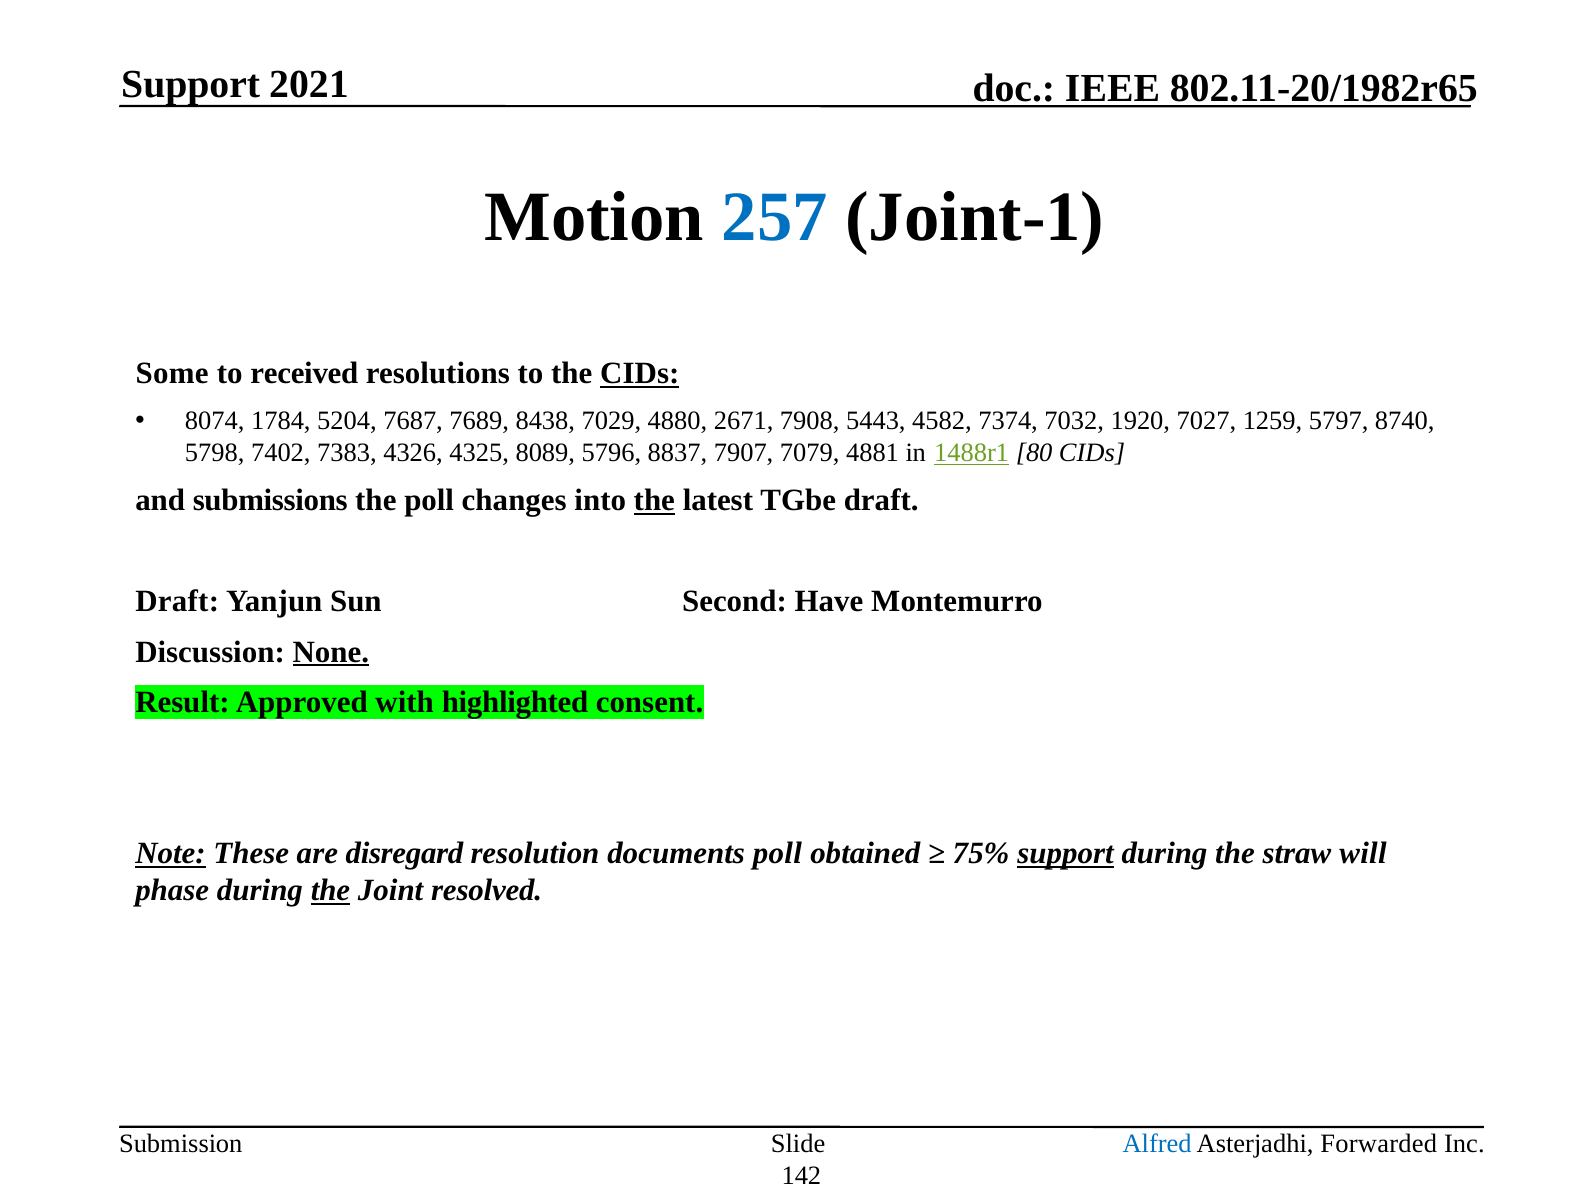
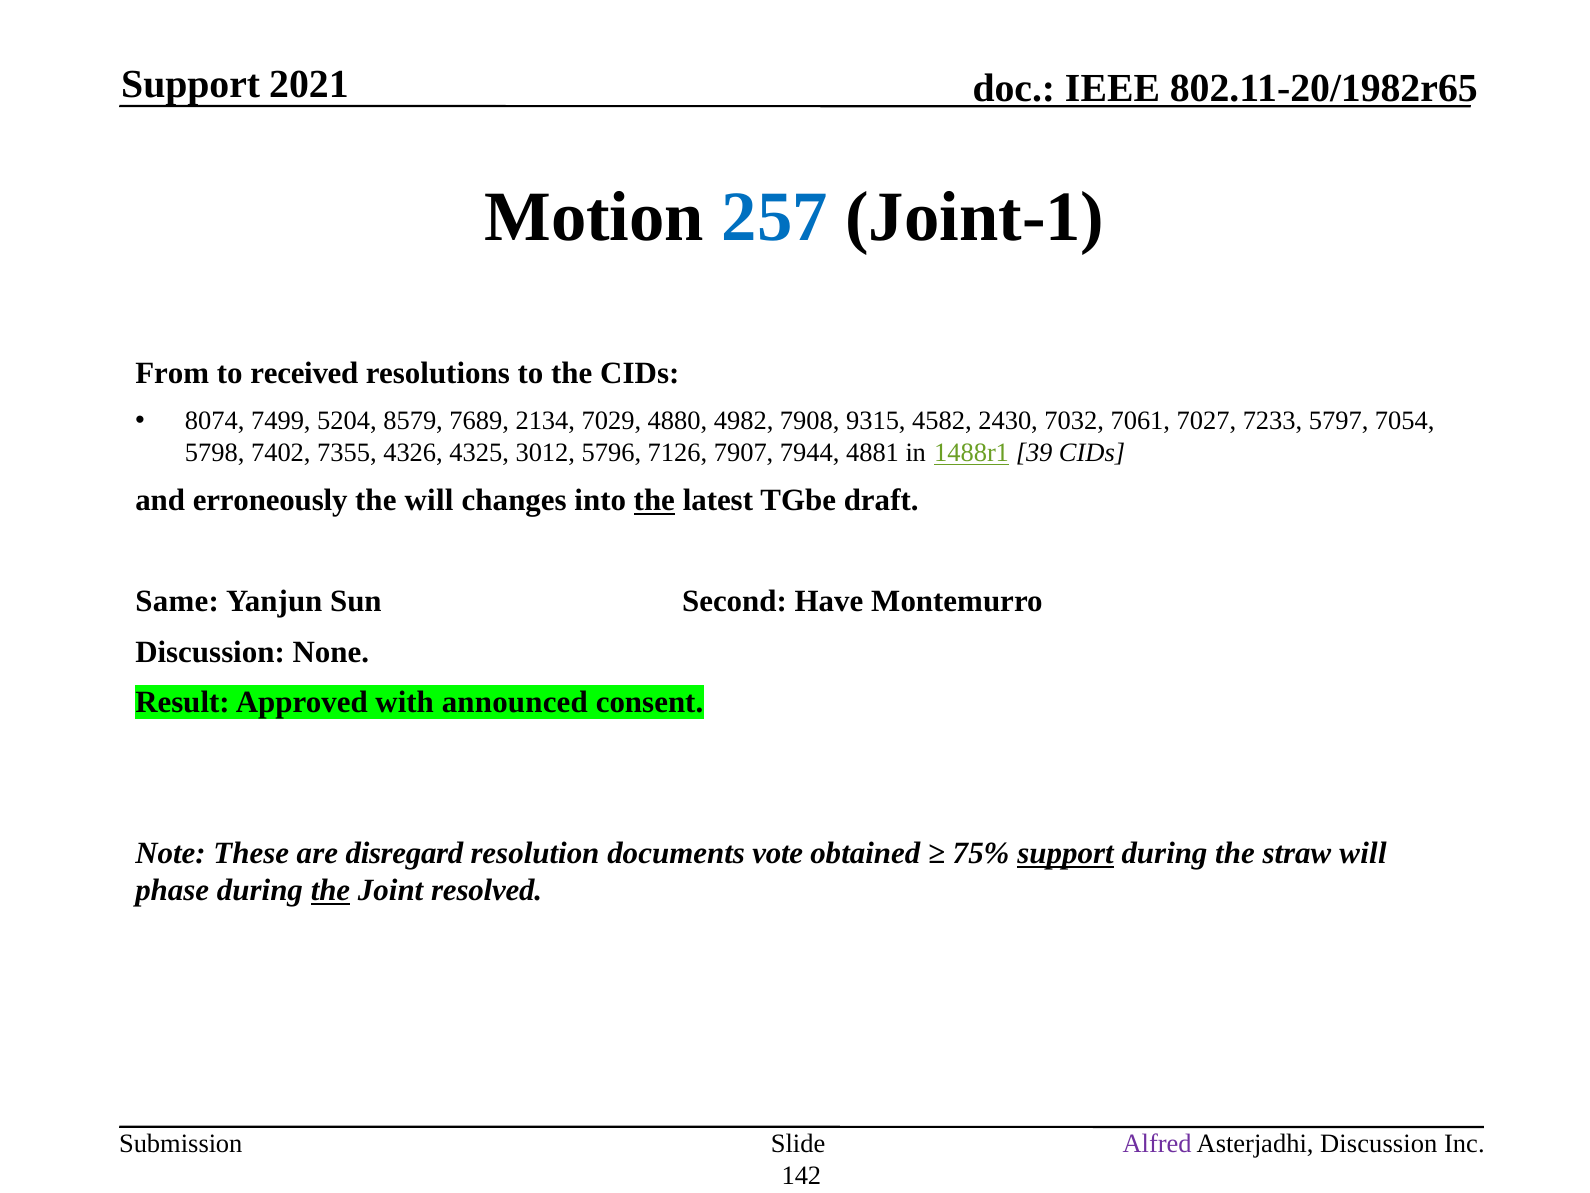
Some: Some -> From (172, 373)
CIDs underline: present -> none (640, 373)
1784: 1784 -> 7499 (281, 421)
7687: 7687 -> 8579 (413, 421)
8438: 8438 -> 2134 (545, 421)
2671: 2671 -> 4982 (744, 421)
5443: 5443 -> 9315 (876, 421)
7374: 7374 -> 2430 (1008, 421)
1920: 1920 -> 7061 (1140, 421)
1259: 1259 -> 7233 (1273, 421)
8740: 8740 -> 7054 (1405, 421)
7383: 7383 -> 7355 (347, 452)
8089: 8089 -> 3012 (545, 452)
8837: 8837 -> 7126 (678, 452)
7079: 7079 -> 7944 (810, 452)
80: 80 -> 39 (1034, 452)
submissions: submissions -> erroneously (270, 500)
the poll: poll -> will (429, 500)
Draft: Draft -> Same (177, 601)
None underline: present -> none (331, 652)
highlighted: highlighted -> announced (515, 702)
Note underline: present -> none (170, 853)
documents poll: poll -> vote (778, 853)
Alfred colour: blue -> purple (1157, 1144)
Asterjadhi Forwarded: Forwarded -> Discussion (1379, 1144)
